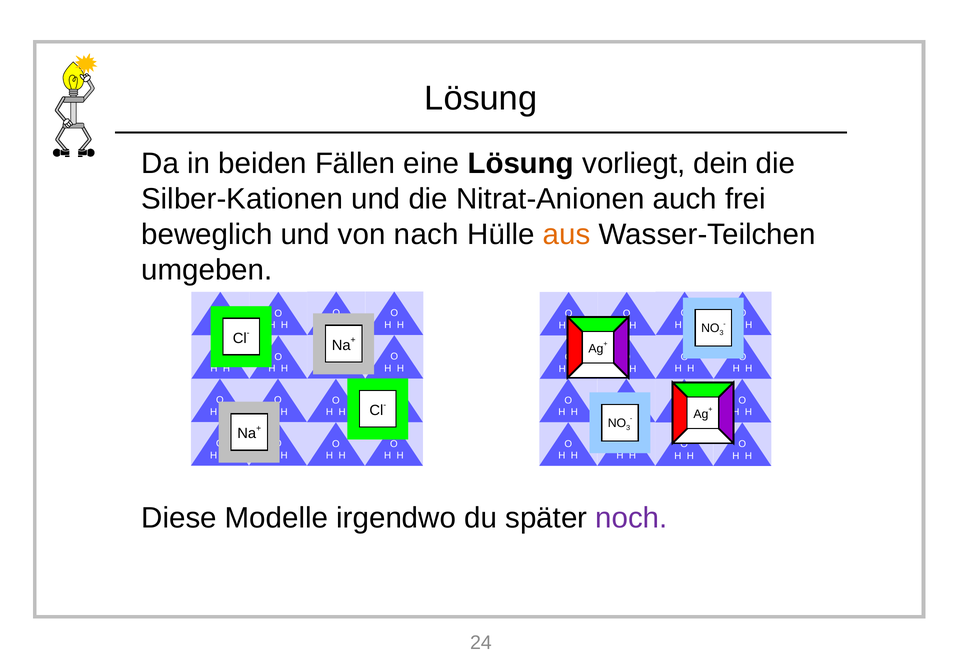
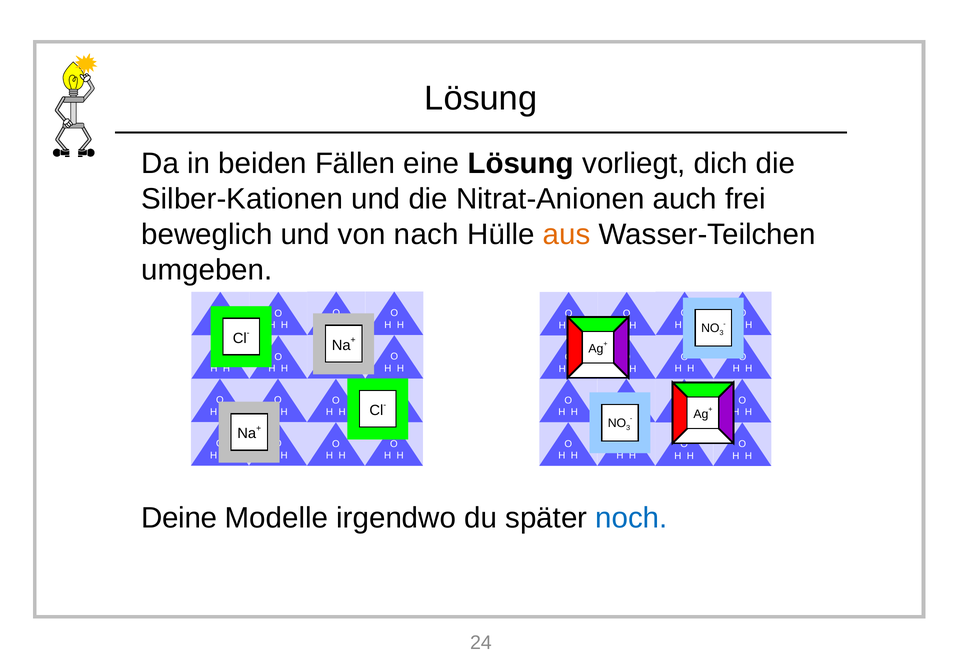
dein: dein -> dich (721, 164)
Diese: Diese -> Deine (179, 518)
noch colour: purple -> blue (631, 518)
